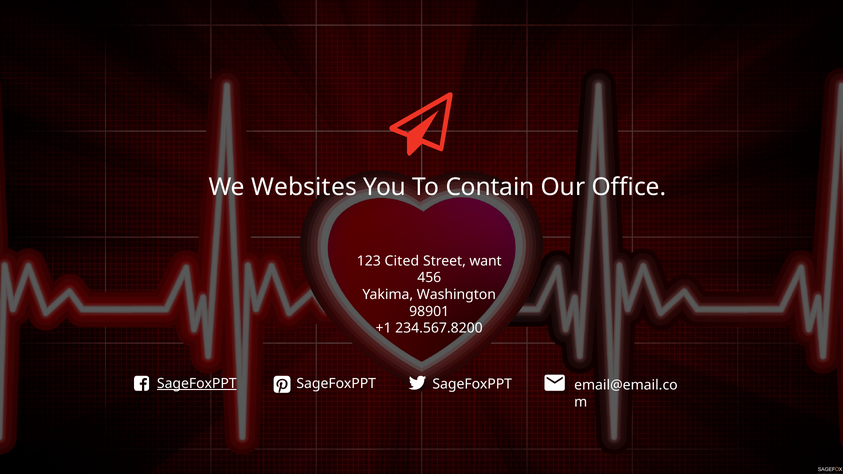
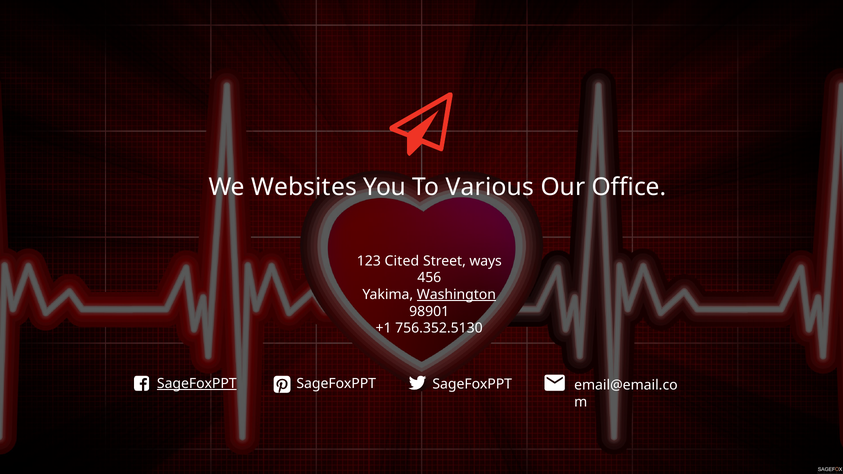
Contain: Contain -> Various (490, 187)
want: want -> ways (486, 261)
Washington underline: none -> present (456, 295)
234.567.8200: 234.567.8200 -> 756.352.5130 (439, 328)
